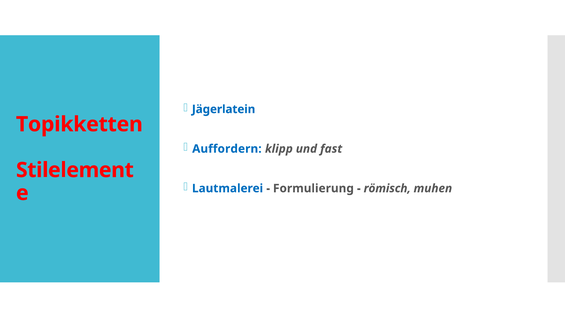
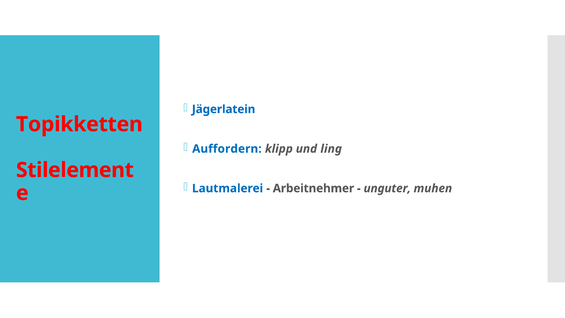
fast: fast -> ling (331, 149)
Formulierung: Formulierung -> Arbeitnehmer (313, 188)
römisch: römisch -> unguter (387, 188)
